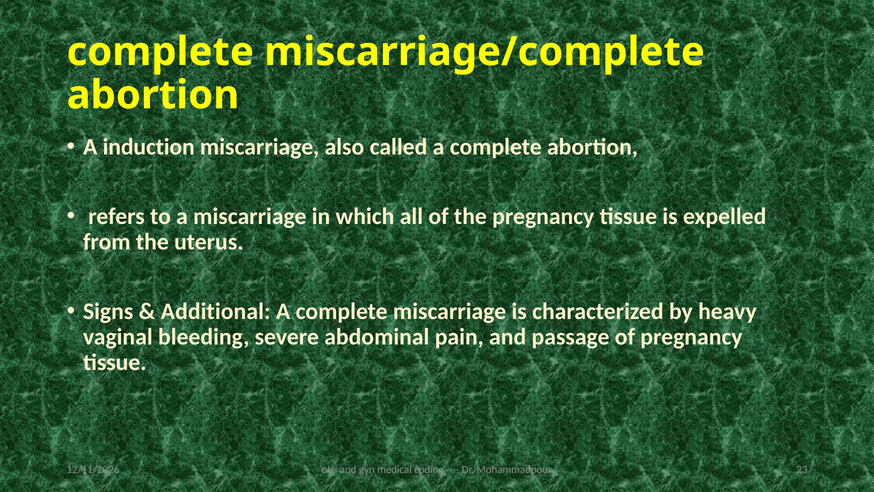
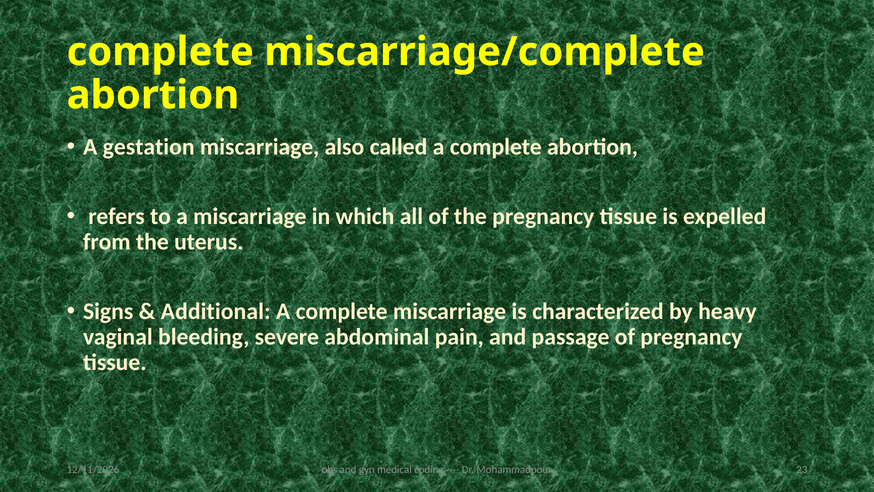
induction: induction -> gestation (149, 147)
